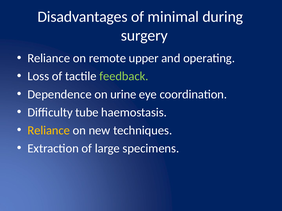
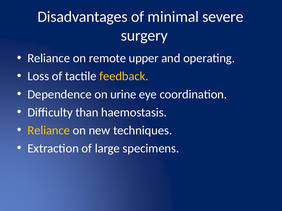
during: during -> severe (223, 17)
feedback colour: light green -> yellow (124, 76)
tube: tube -> than (87, 113)
